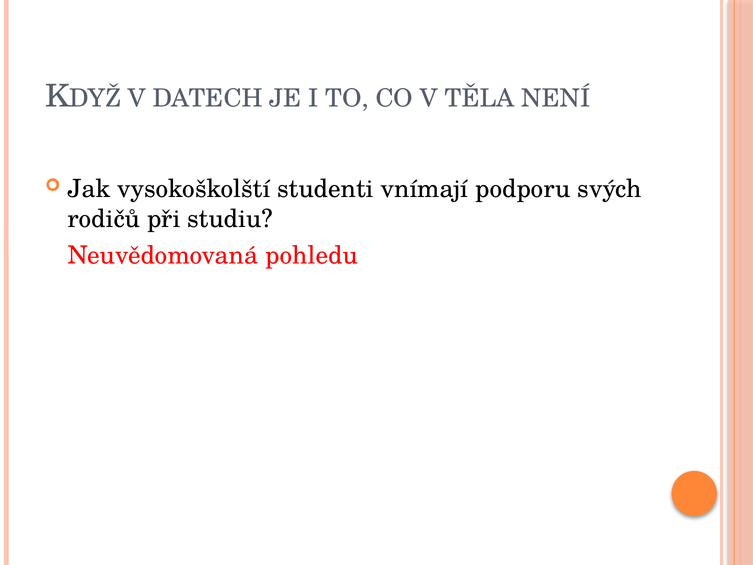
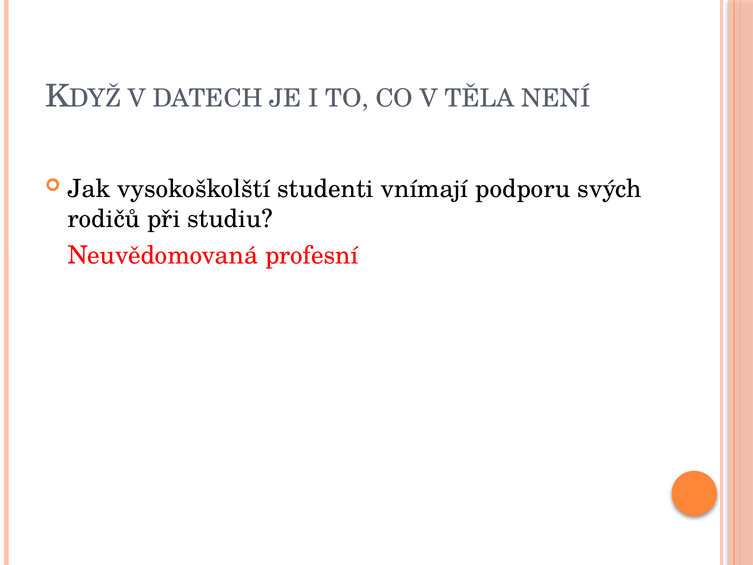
pohledu: pohledu -> profesní (312, 255)
